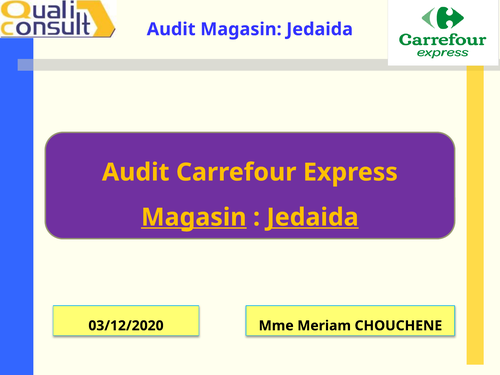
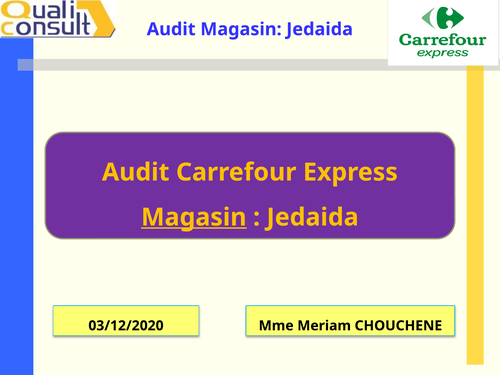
Jedaida underline: present -> none (313, 217)
